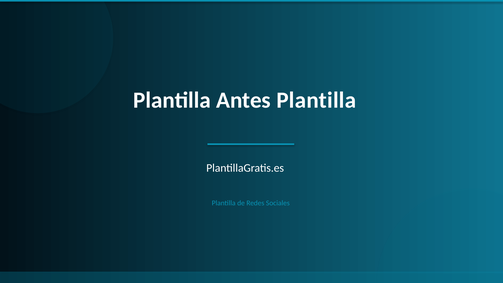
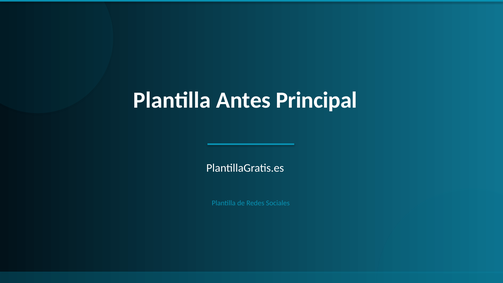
Antes Plantilla: Plantilla -> Principal (316, 100)
